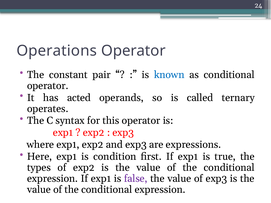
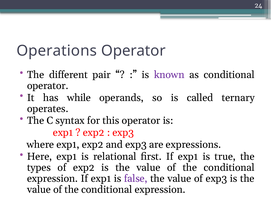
constant: constant -> different (68, 75)
known colour: blue -> purple (169, 75)
acted: acted -> while (79, 98)
condition: condition -> relational (115, 157)
